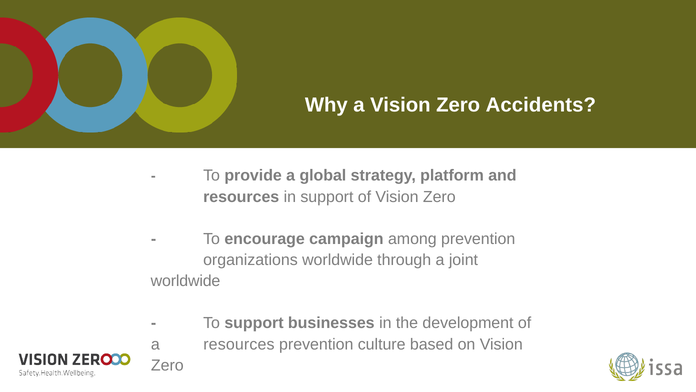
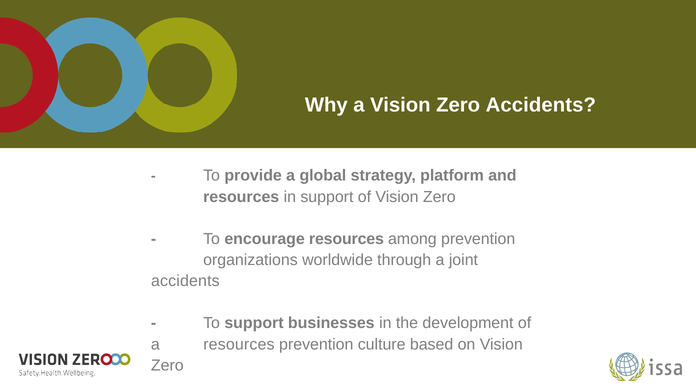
encourage campaign: campaign -> resources (346, 239)
worldwide: worldwide -> accidents (185, 281)
